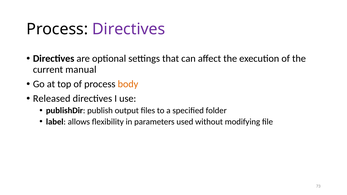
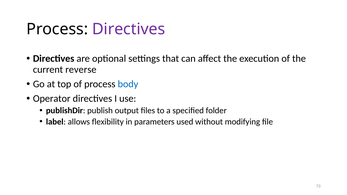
manual: manual -> reverse (81, 70)
body colour: orange -> blue (128, 84)
Released: Released -> Operator (52, 99)
